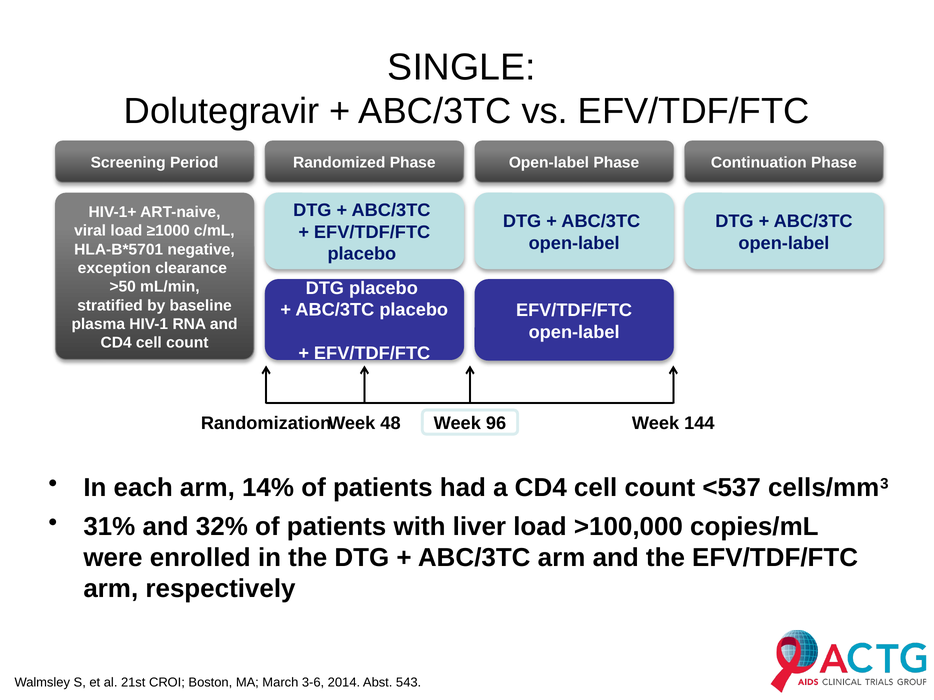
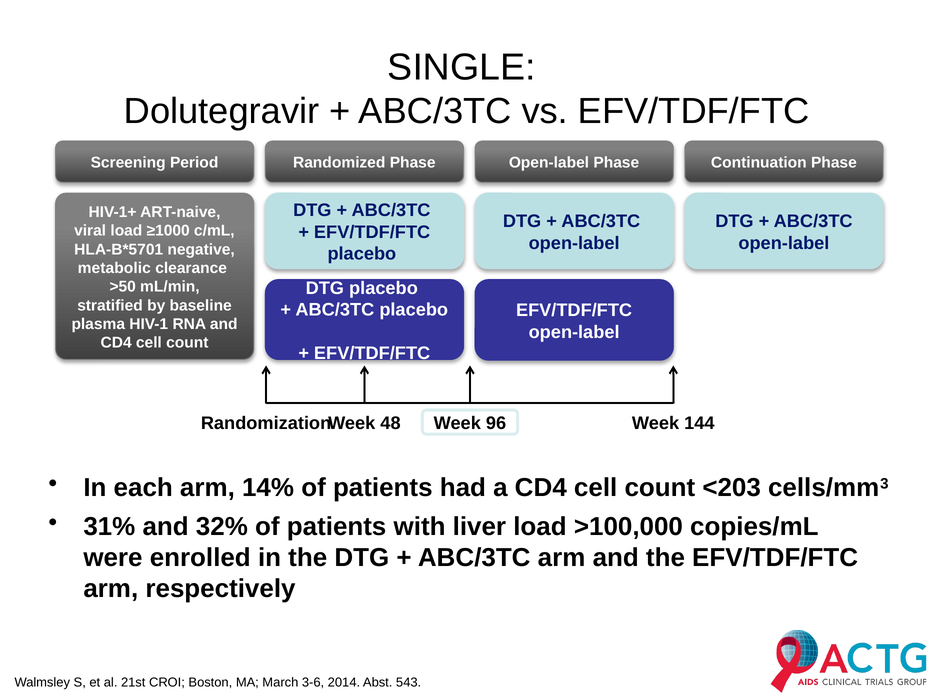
exception: exception -> metabolic (114, 268)
<537: <537 -> <203 (732, 488)
